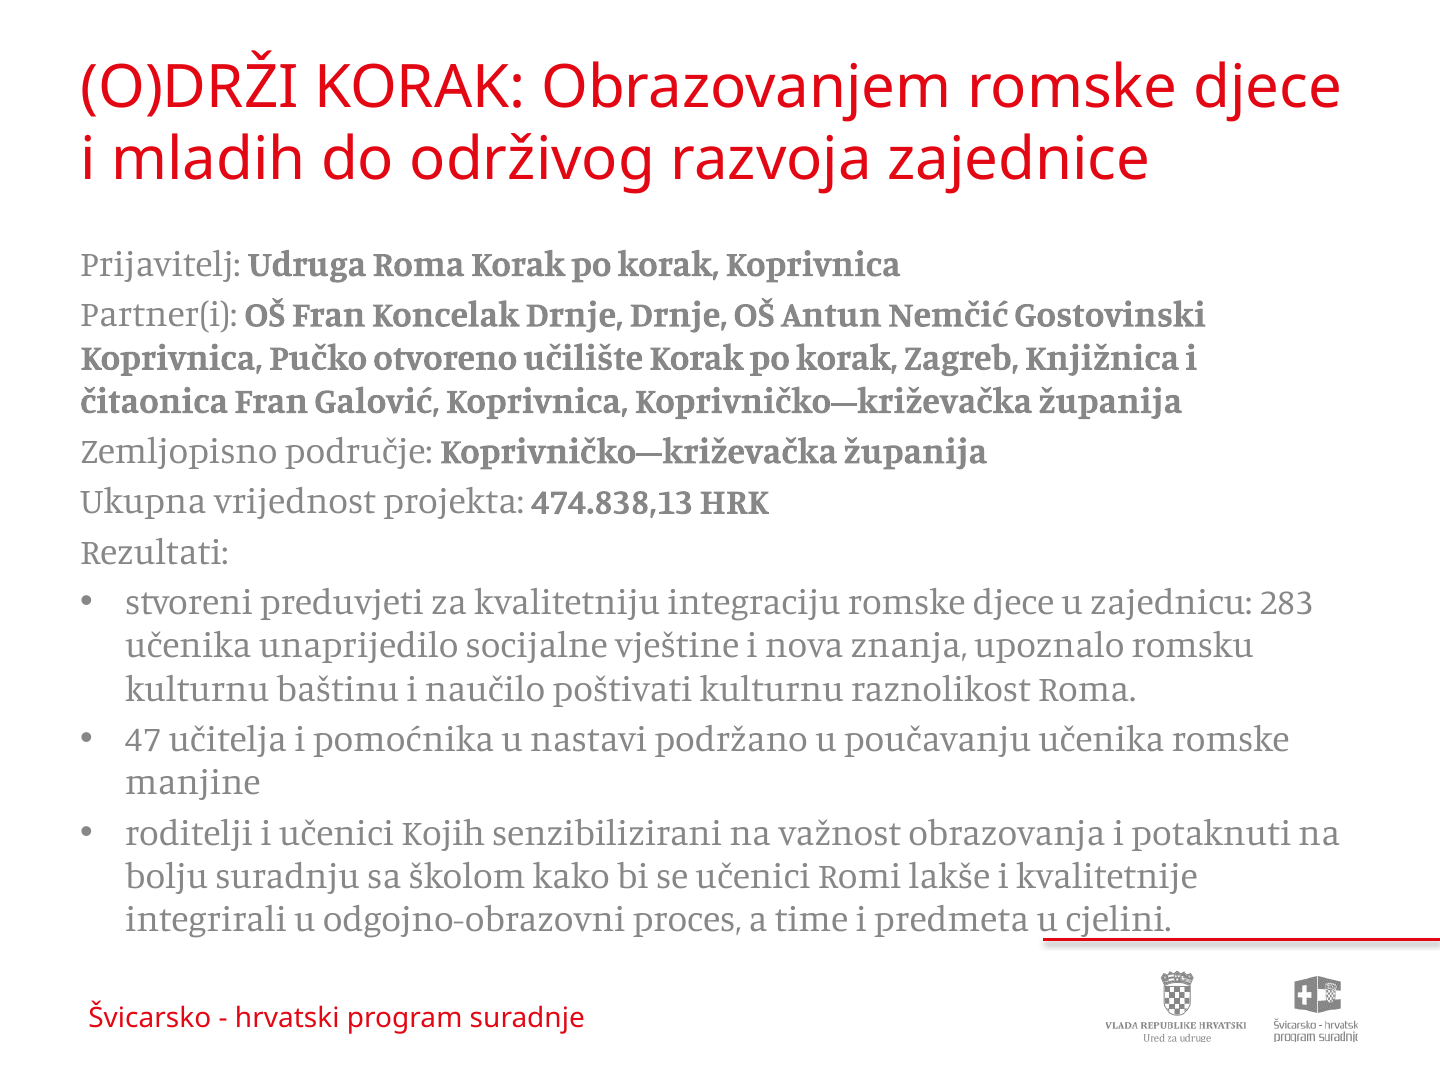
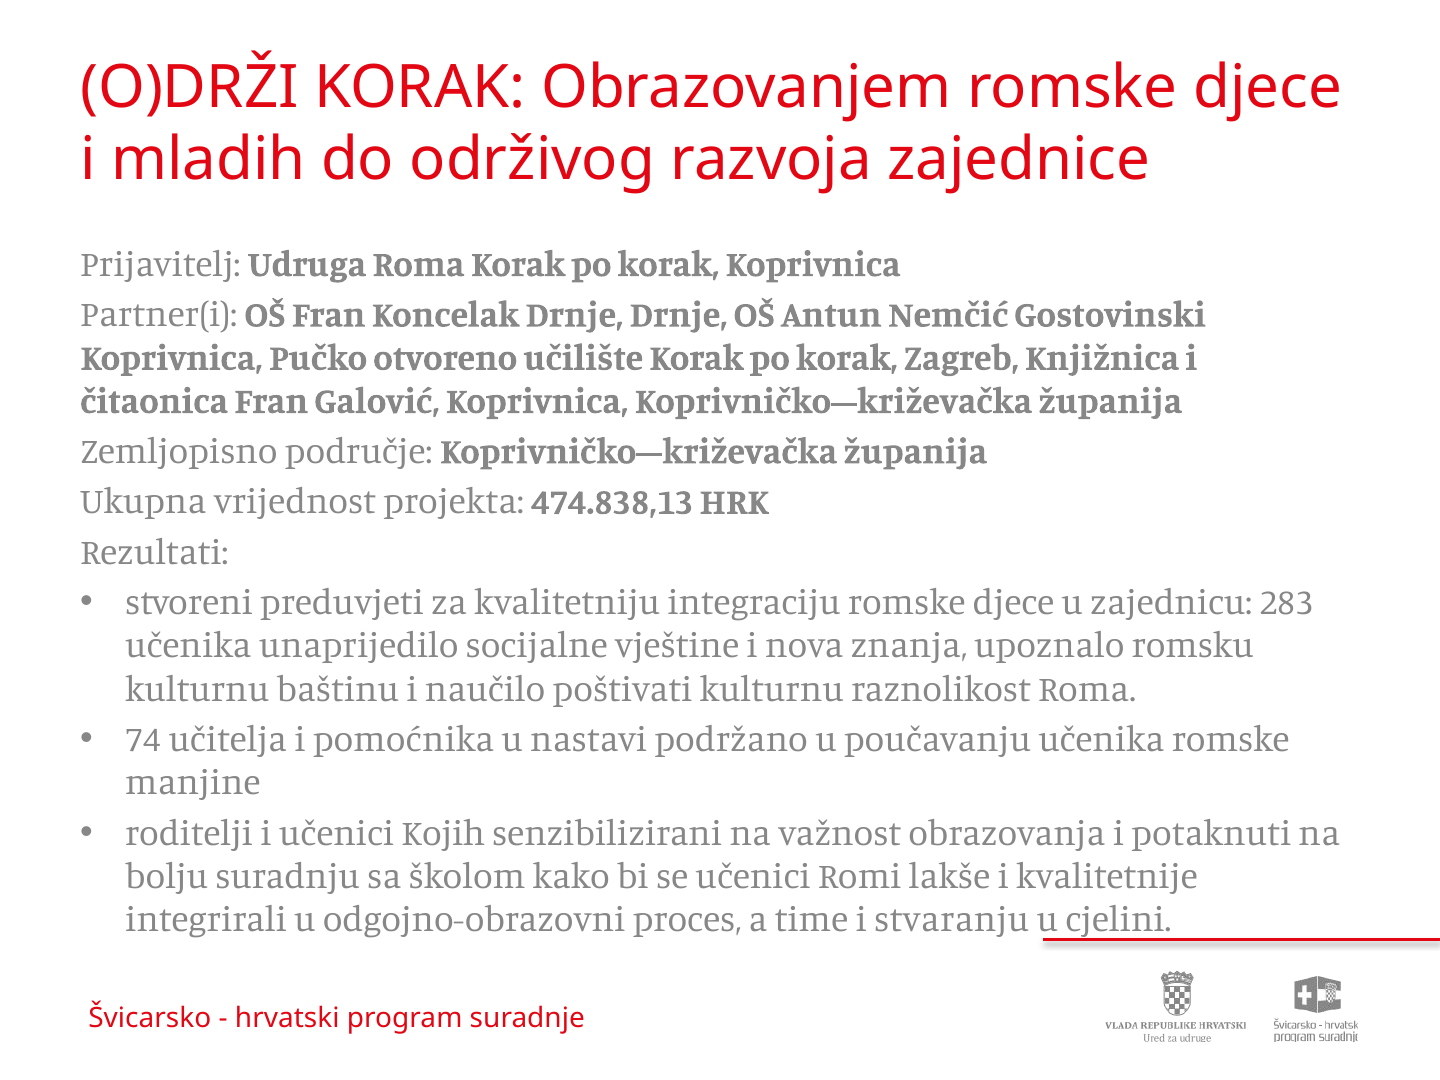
47: 47 -> 74 (143, 740)
predmeta: predmeta -> stvaranju (952, 920)
